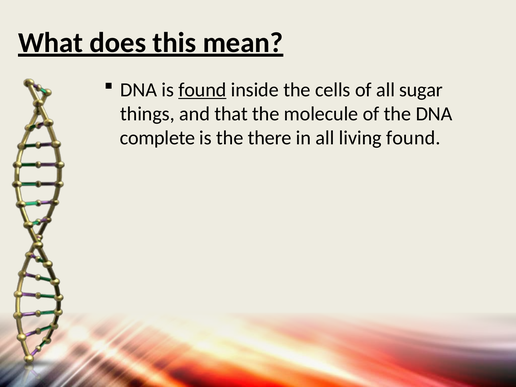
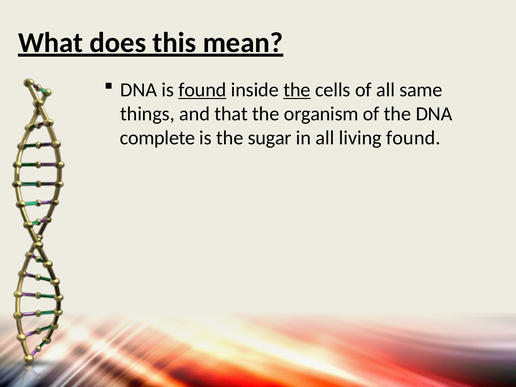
the underline: none -> present (297, 90)
sugar: sugar -> same (421, 90)
molecule: molecule -> organism (321, 114)
there: there -> sugar (270, 138)
